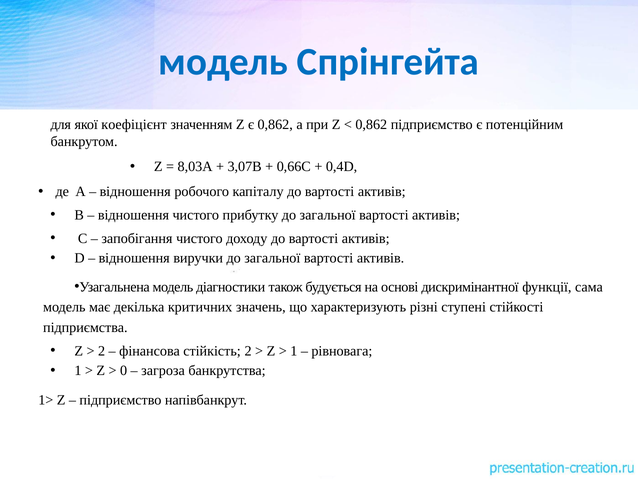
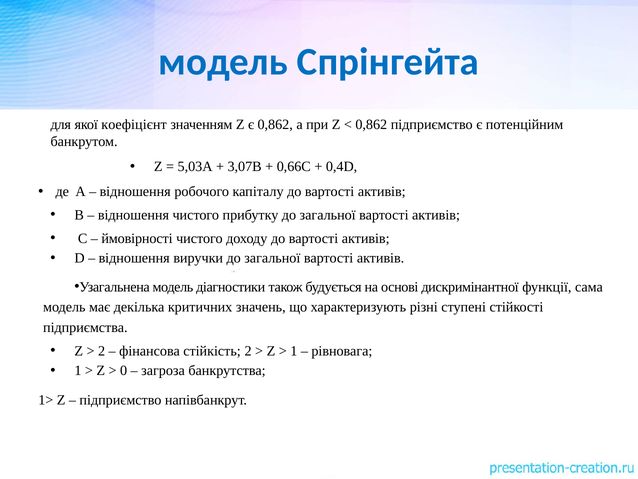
8,03A: 8,03A -> 5,03A (195, 167)
запобігання: запобігання -> ймовірності (137, 238)
